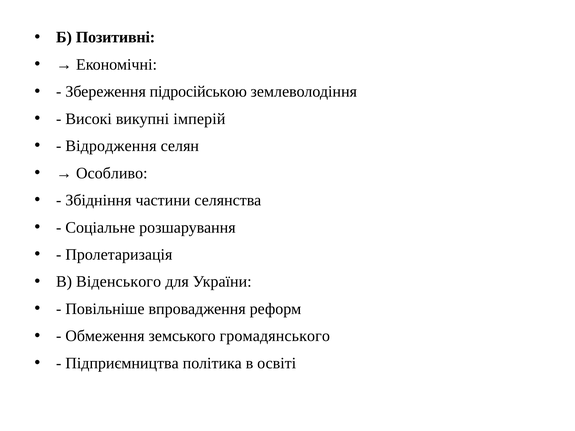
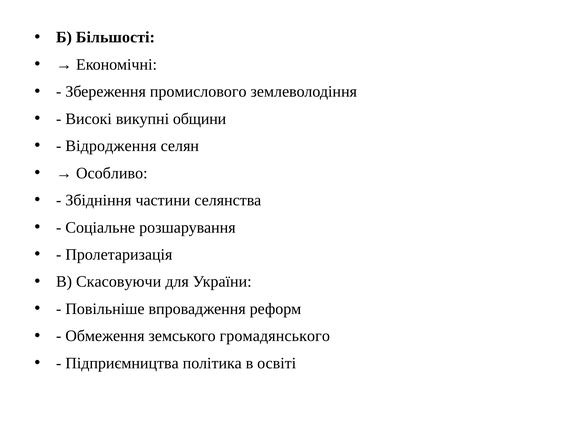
Позитивні: Позитивні -> Більшості (115, 37)
підросійською: підросійською -> промислового (198, 92)
імперій: імперій -> общини (200, 119)
Віденського: Віденського -> Скасовуючи (119, 282)
